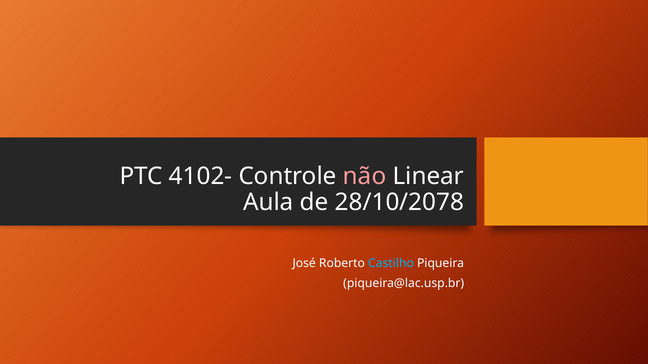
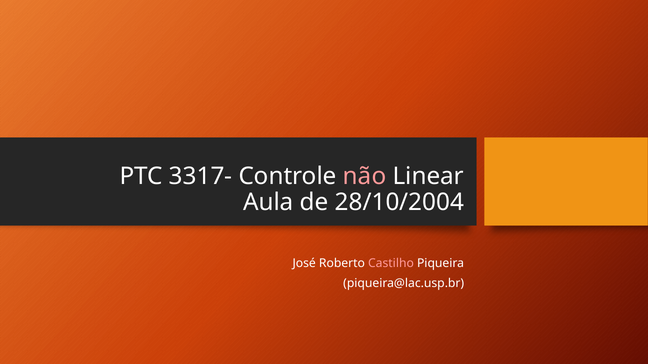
4102-: 4102- -> 3317- (201, 176)
28/10/2078: 28/10/2078 -> 28/10/2004 (399, 203)
Castilho colour: light blue -> pink (391, 264)
